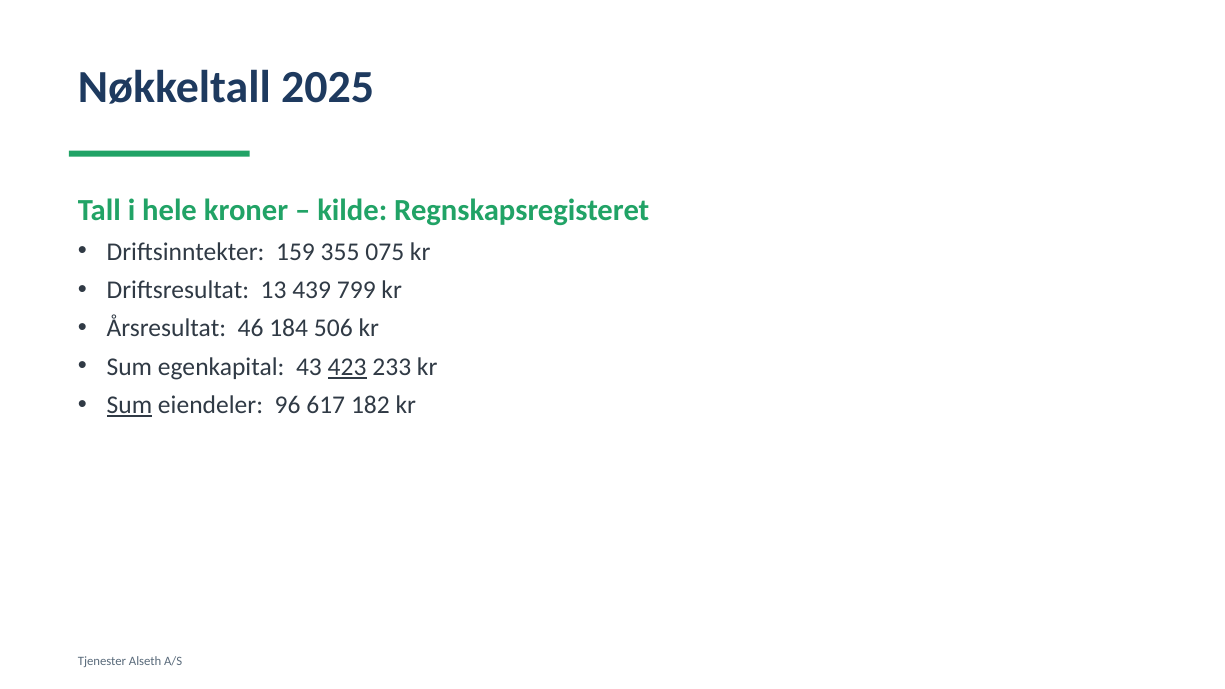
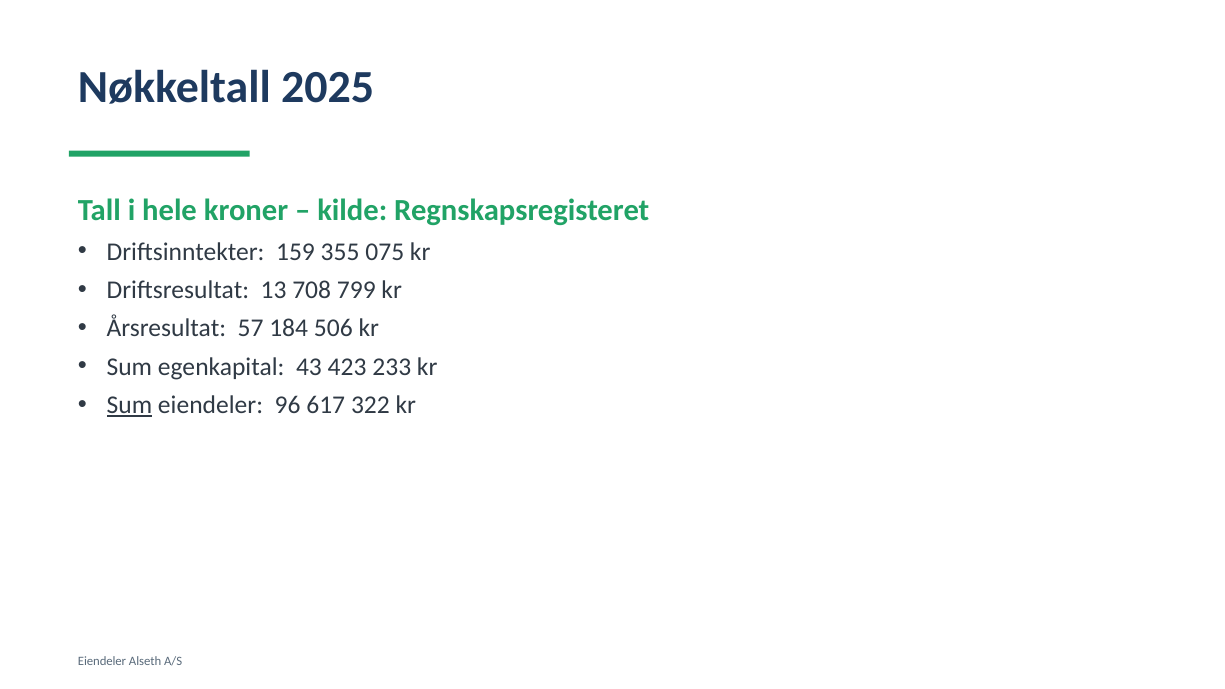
439: 439 -> 708 (312, 290)
46: 46 -> 57 (251, 329)
423 underline: present -> none (347, 367)
182: 182 -> 322 (370, 405)
Tjenester: Tjenester -> Eiendeler (102, 661)
